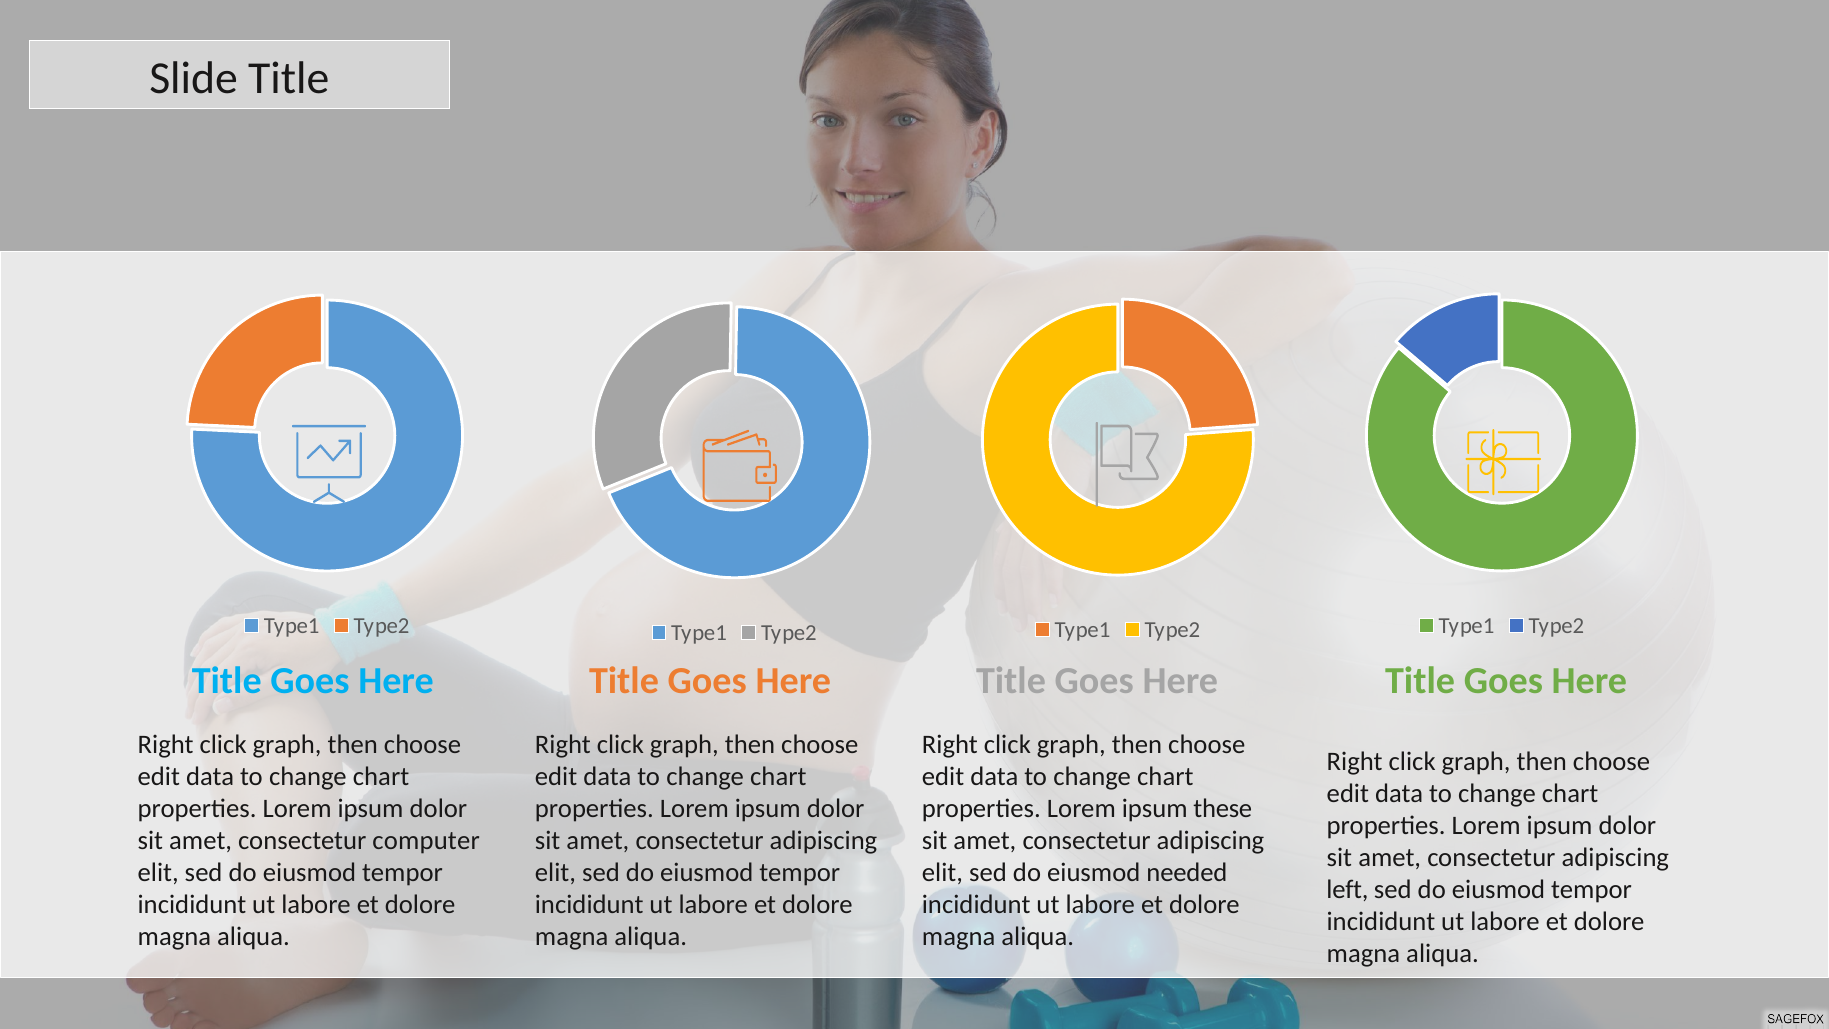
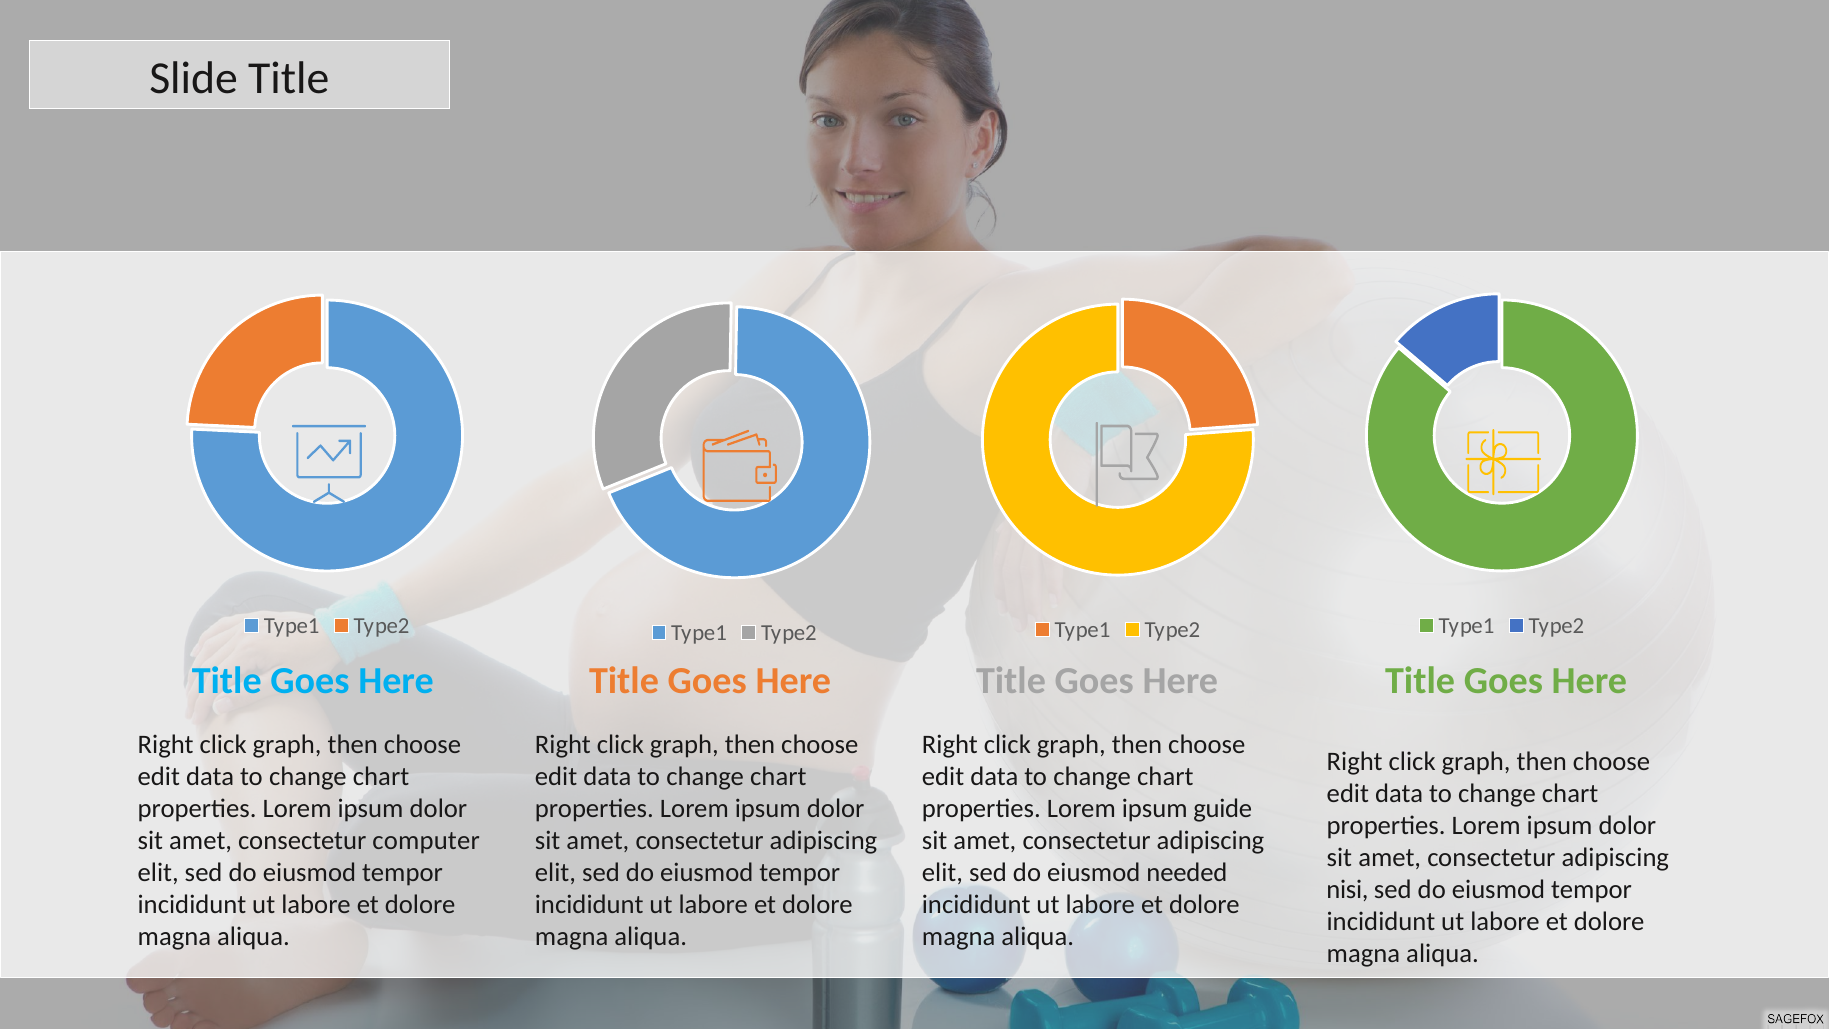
these: these -> guide (1223, 809)
left: left -> nisi (1347, 890)
